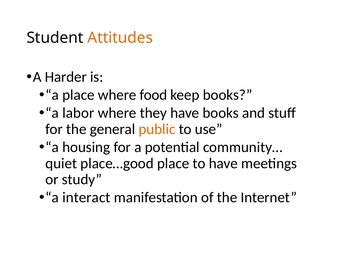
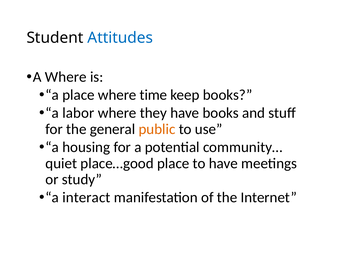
Attitudes colour: orange -> blue (120, 38)
A Harder: Harder -> Where (66, 77)
food: food -> time (153, 95)
